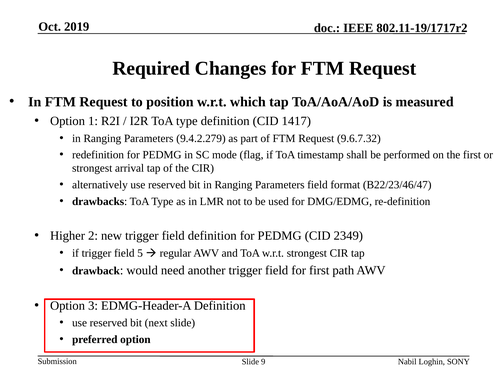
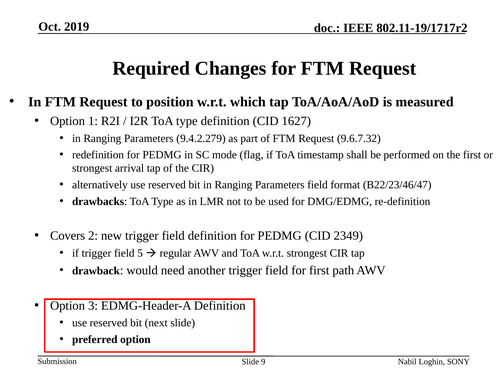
1417: 1417 -> 1627 (296, 121)
Higher: Higher -> Covers (68, 236)
